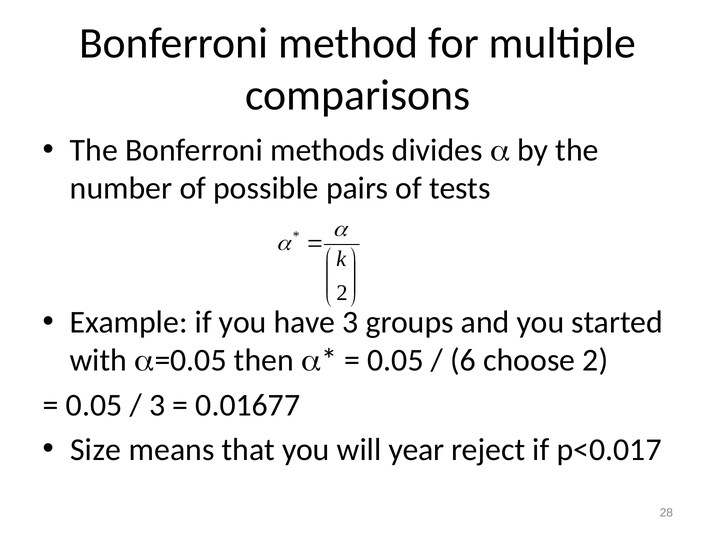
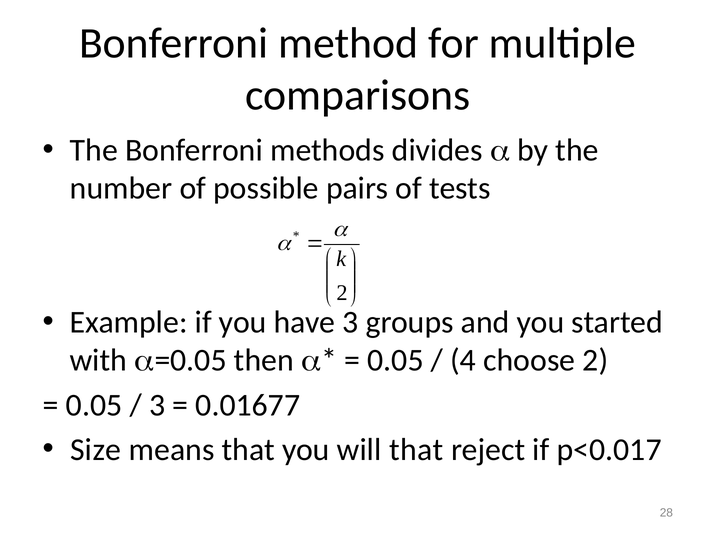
6: 6 -> 4 (463, 360)
will year: year -> that (416, 450)
